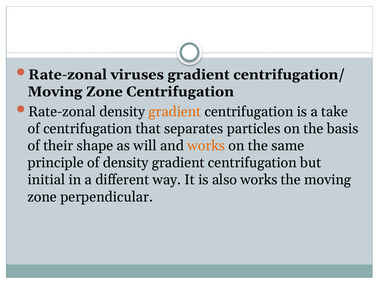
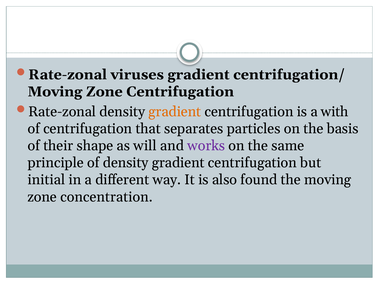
take: take -> with (335, 112)
works colour: orange -> purple (206, 146)
also works: works -> found (259, 180)
perpendicular: perpendicular -> concentration (107, 197)
